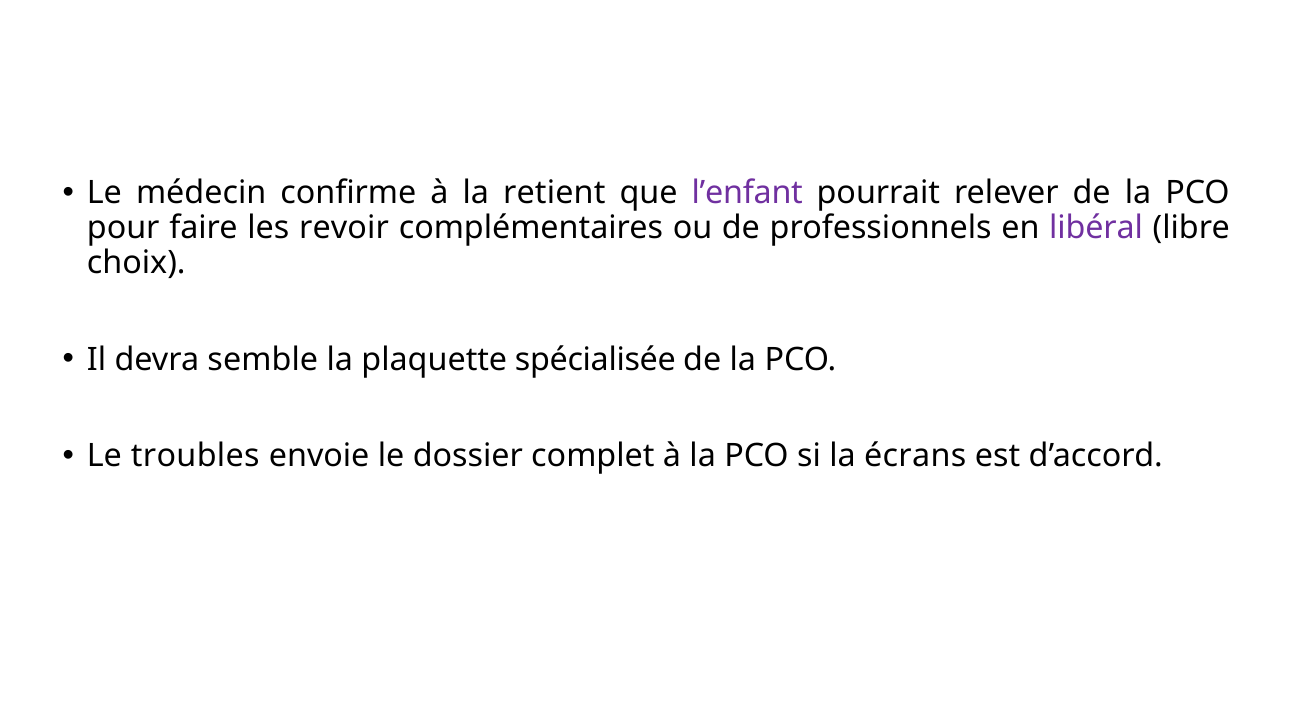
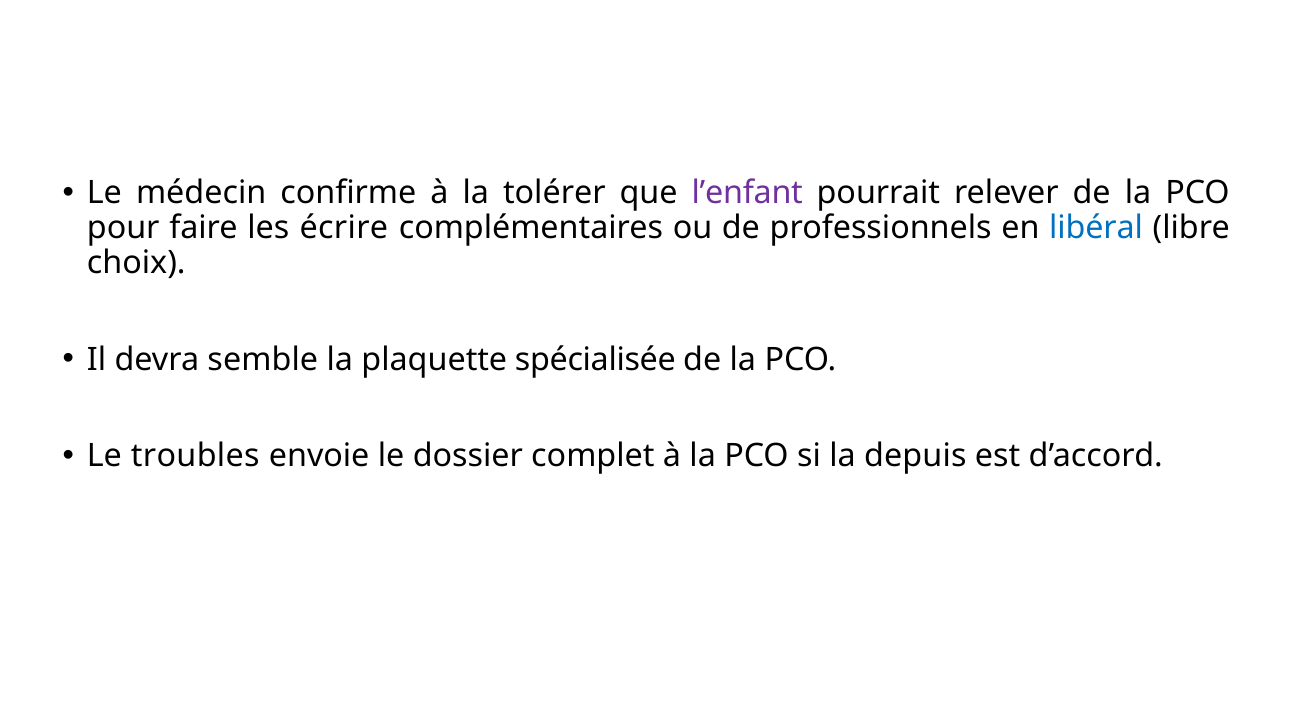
retient: retient -> tolérer (554, 193)
revoir: revoir -> écrire (344, 228)
libéral colour: purple -> blue (1096, 228)
écrans: écrans -> depuis (915, 456)
